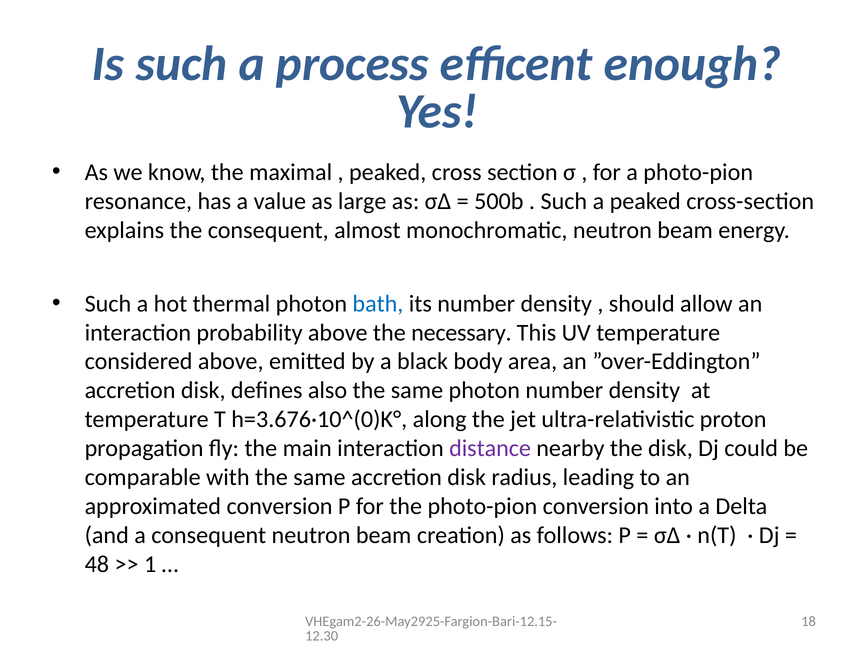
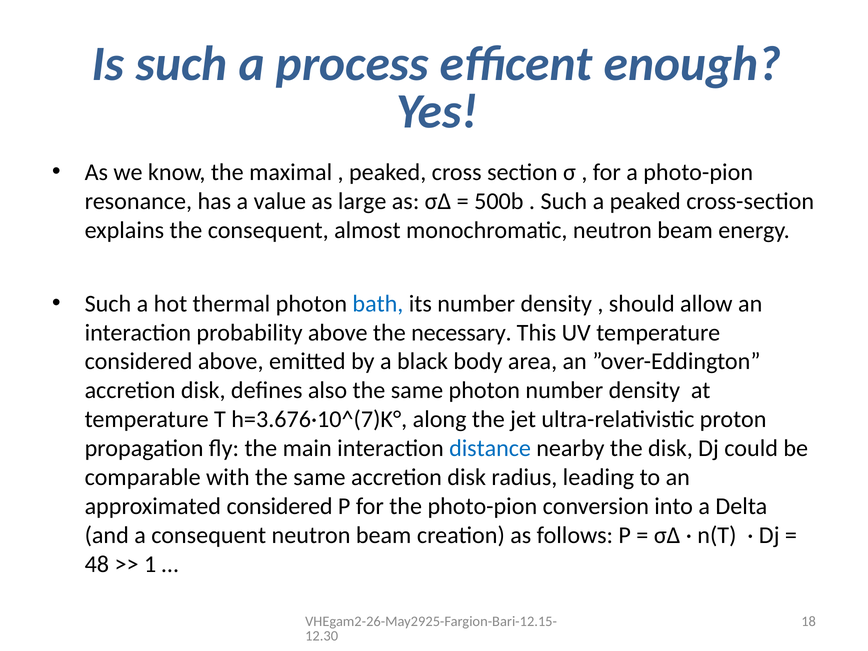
h=3.676·10^(0)K°: h=3.676·10^(0)K° -> h=3.676·10^(7)K° (319, 419)
distance colour: purple -> blue (490, 448)
approximated conversion: conversion -> considered (280, 506)
